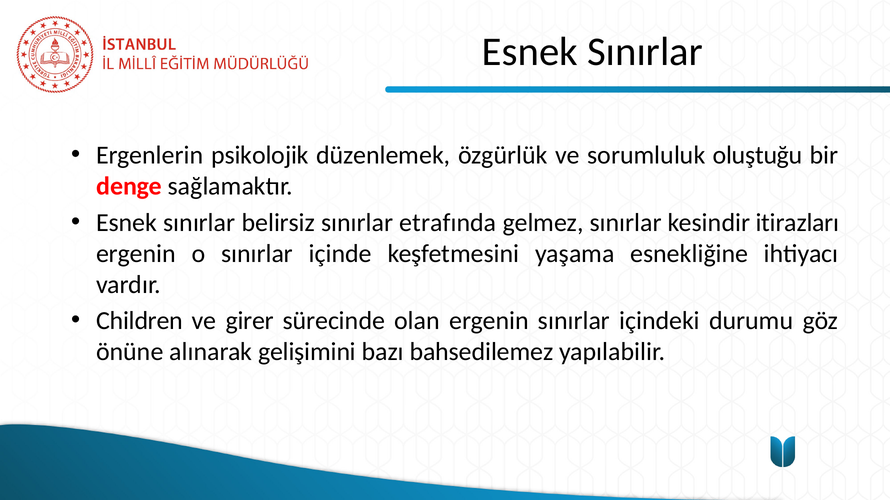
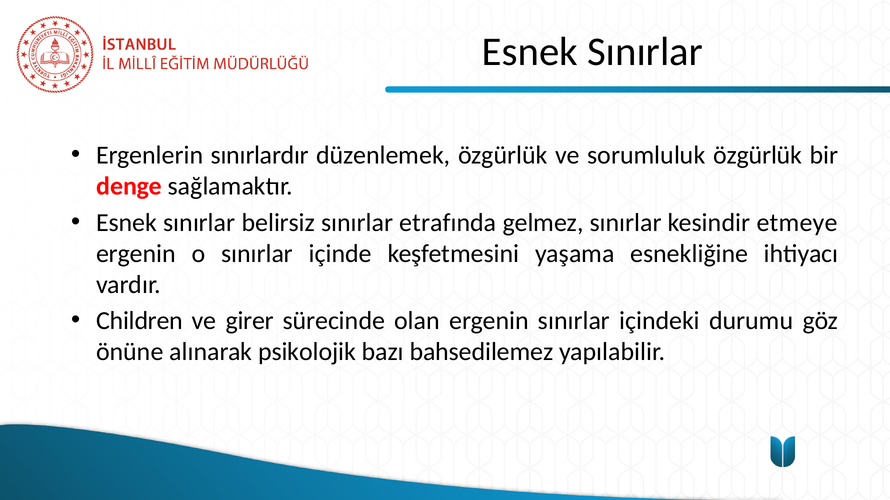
psikolojik: psikolojik -> sınırlardır (260, 155)
sorumluluk oluştuğu: oluştuğu -> özgürlük (758, 155)
itirazları: itirazları -> etmeye (797, 223)
gelişimini: gelişimini -> psikolojik (307, 352)
